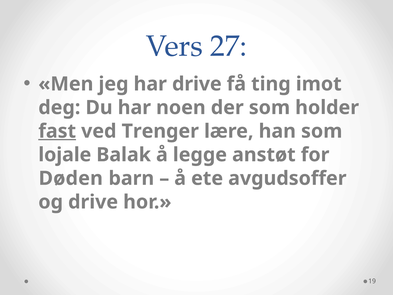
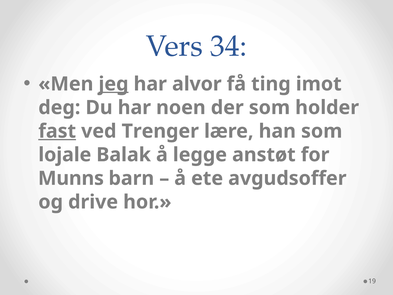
27: 27 -> 34 (229, 46)
jeg underline: none -> present (114, 84)
har drive: drive -> alvor (197, 84)
Døden: Døden -> Munns (71, 178)
